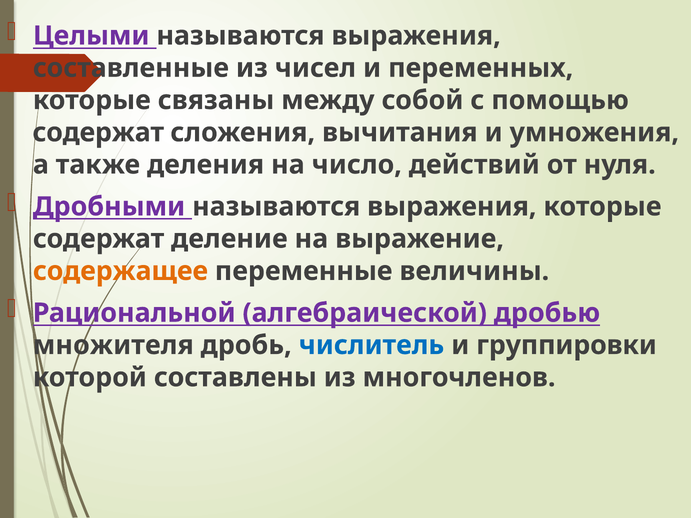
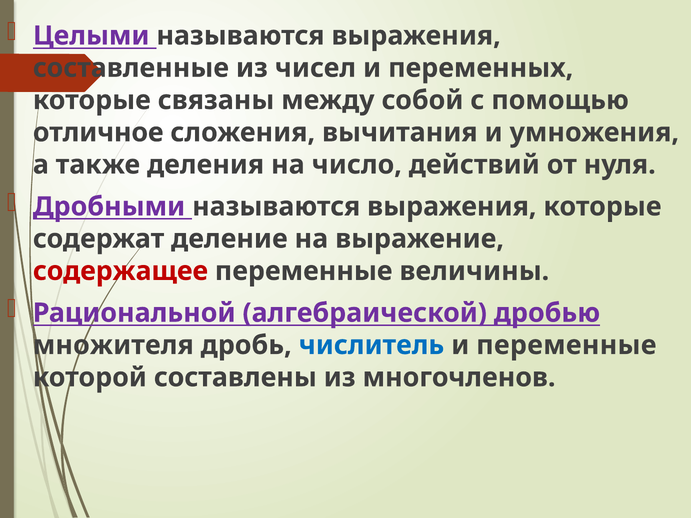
содержат: содержат -> отличное (98, 133)
содержащее colour: orange -> red (120, 271)
и группировки: группировки -> переменные (566, 345)
